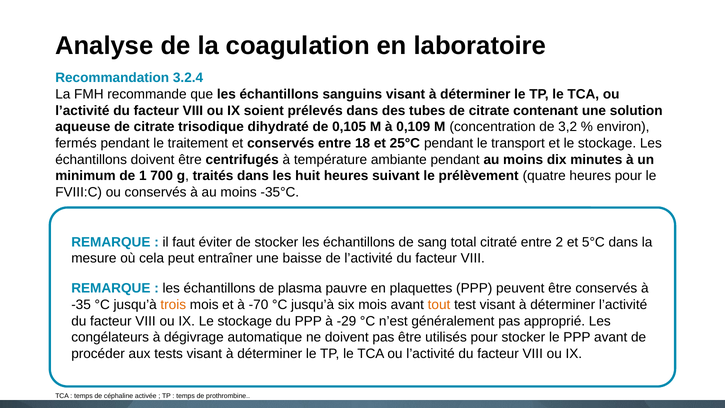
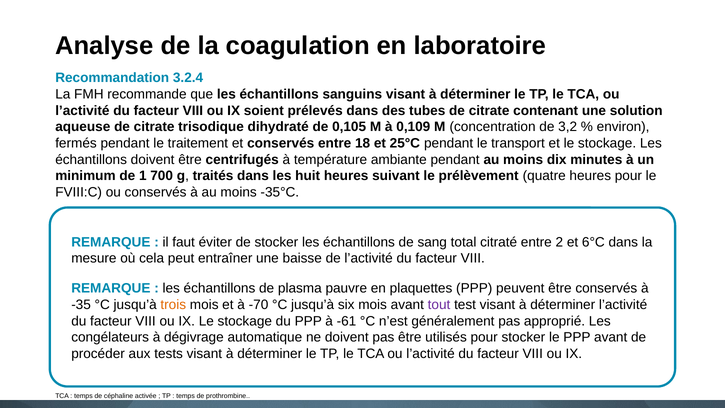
5°C: 5°C -> 6°C (593, 242)
tout colour: orange -> purple (439, 305)
-29: -29 -> -61 (346, 321)
